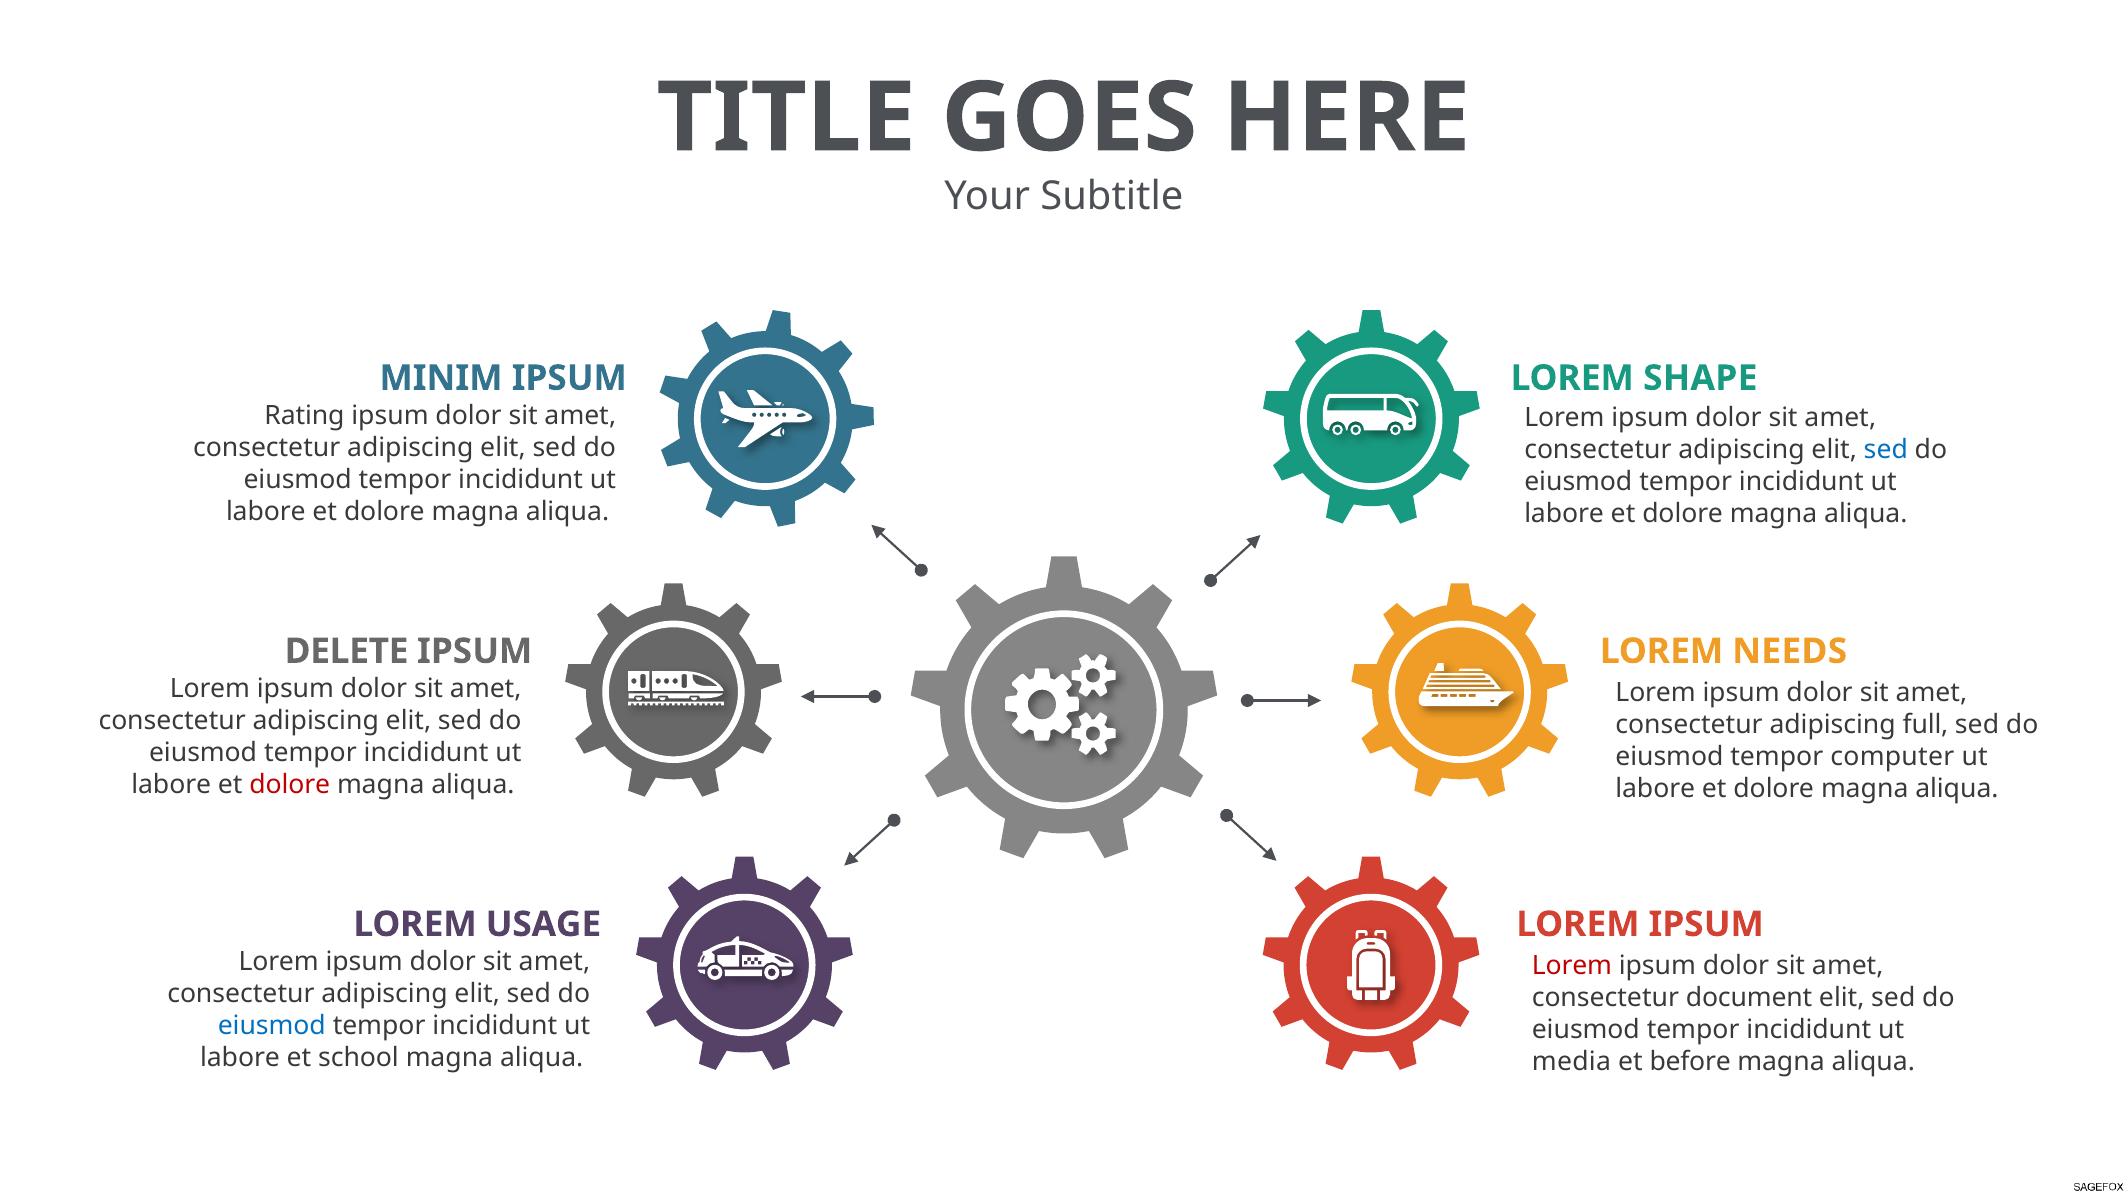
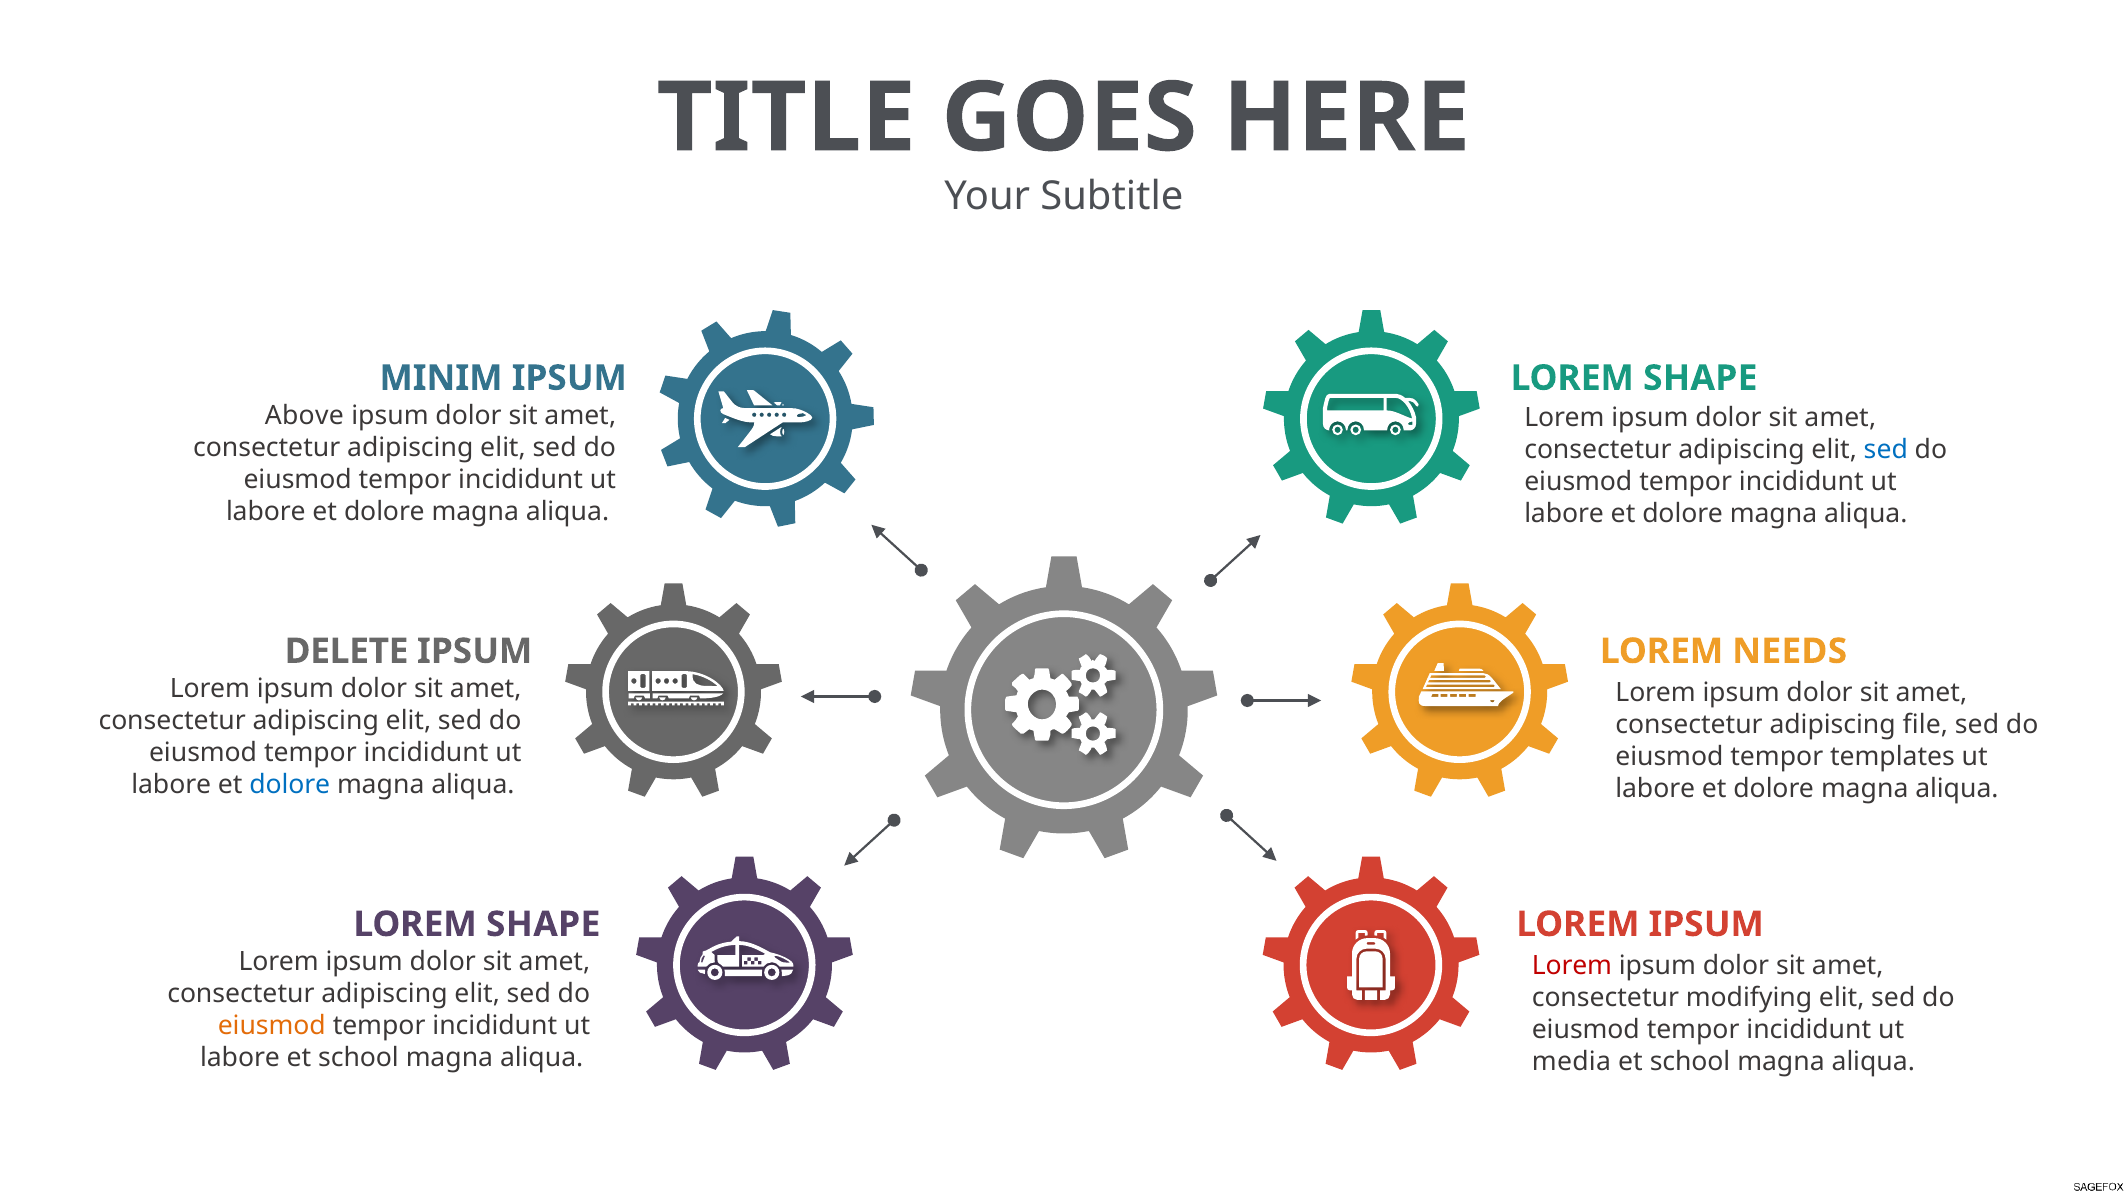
Rating: Rating -> Above (304, 416)
full: full -> file (1925, 725)
computer: computer -> templates (1892, 756)
dolore colour: red -> blue (290, 785)
USAGE: USAGE -> SHAPE (543, 924)
document: document -> modifying (1749, 998)
eiusmod colour: blue -> orange (272, 1026)
before: before -> school (1690, 1062)
